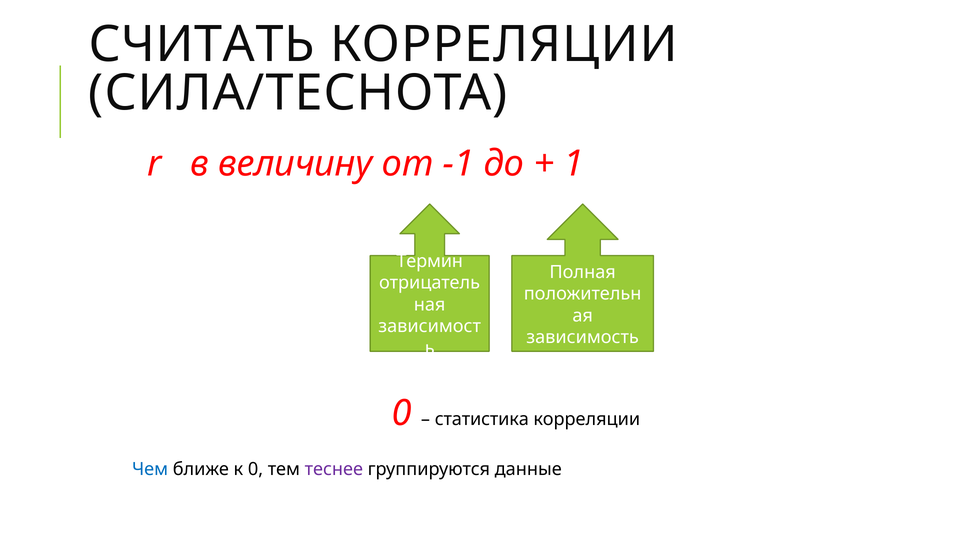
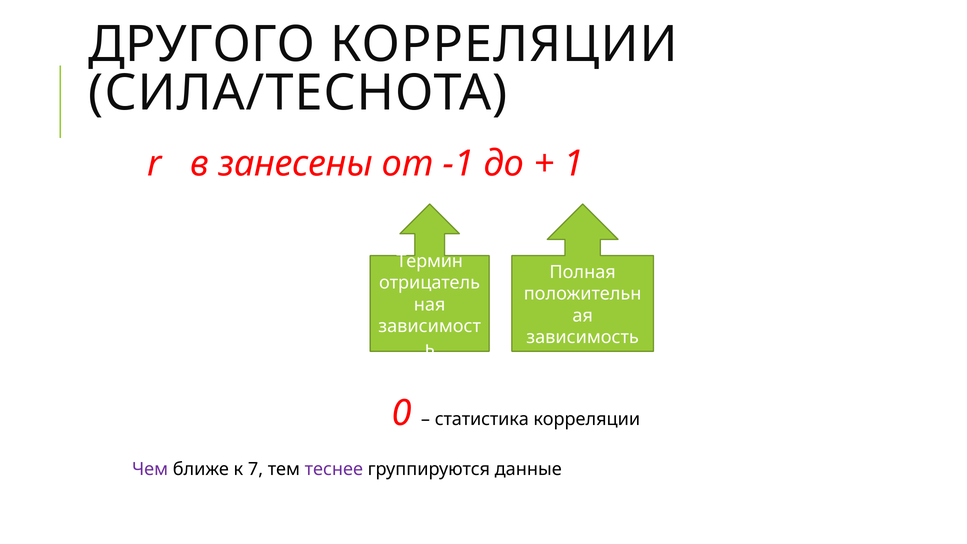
СЧИТАТЬ: СЧИТАТЬ -> ДРУГОГО (202, 45)
величину: величину -> занесены (295, 164)
Чем colour: blue -> purple (150, 469)
к 0: 0 -> 7 (256, 469)
